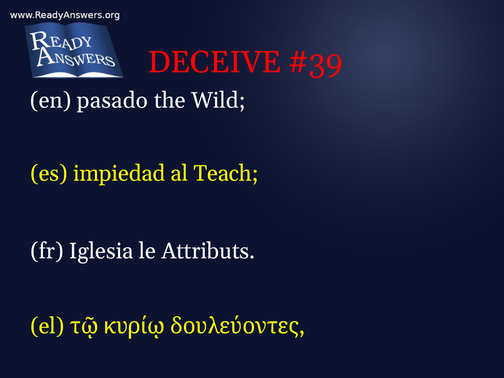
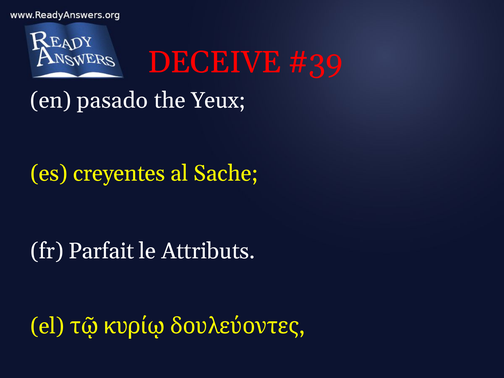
Wild: Wild -> Yeux (218, 100)
impiedad: impiedad -> creyentes (119, 173)
Teach: Teach -> Sache (226, 173)
Iglesia: Iglesia -> Parfait (101, 251)
